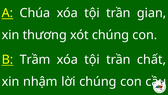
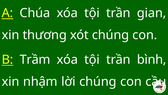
chất: chất -> bình (152, 59)
